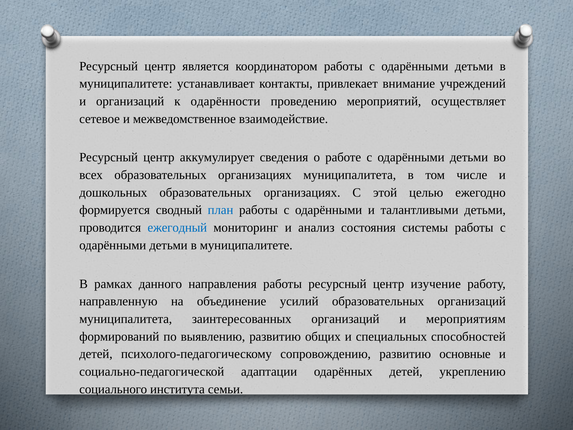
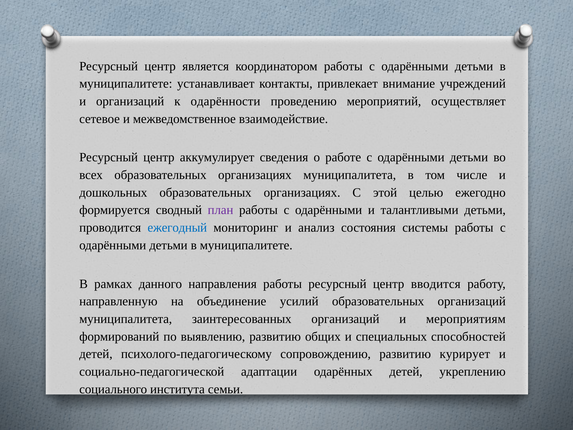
план colour: blue -> purple (221, 210)
изучение: изучение -> вводится (436, 284)
основные: основные -> курирует (465, 354)
